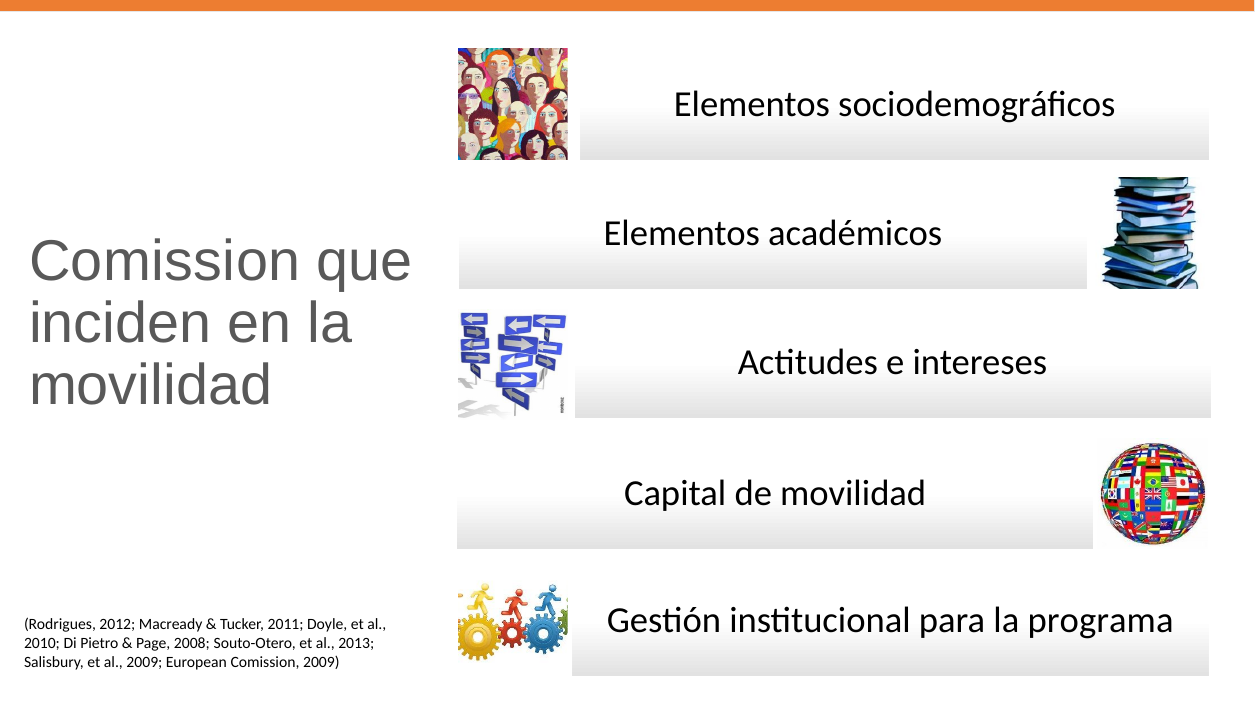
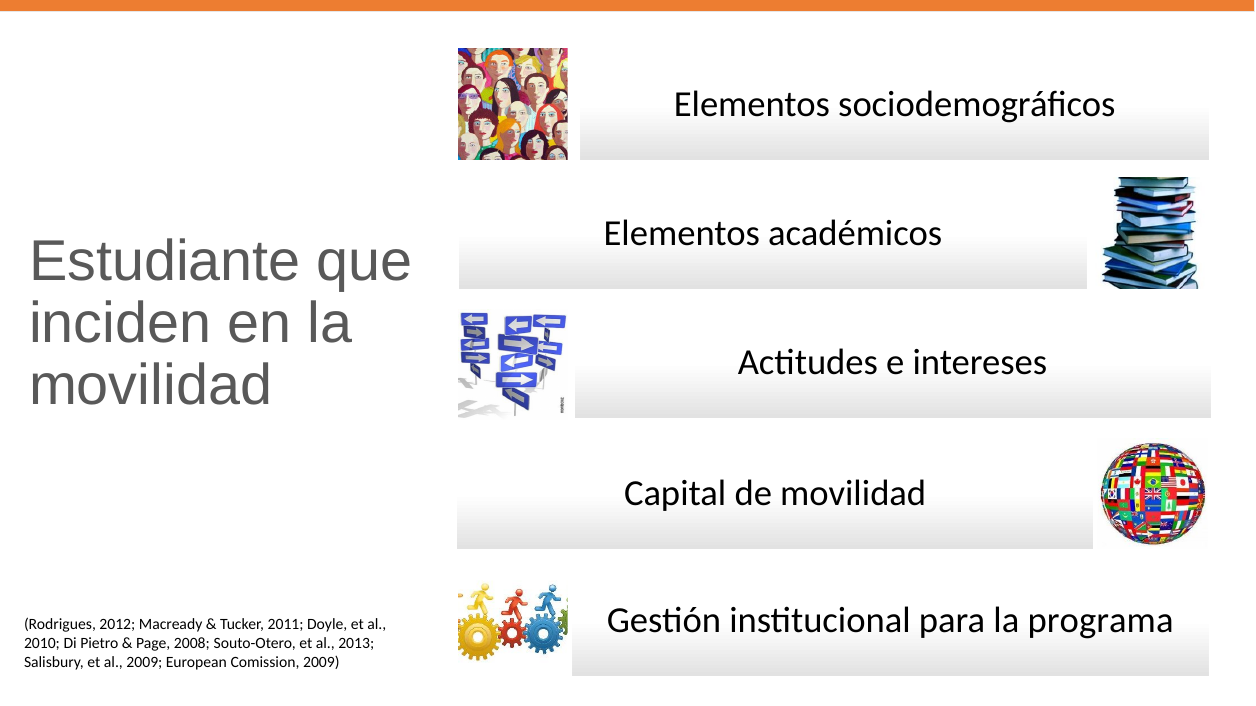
Comission: Comission -> Estudiante (165, 262)
